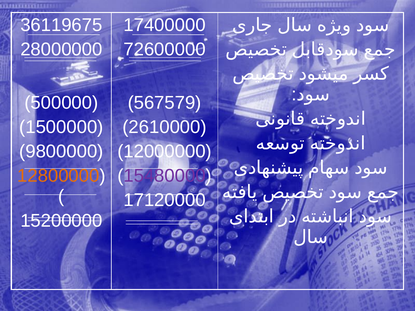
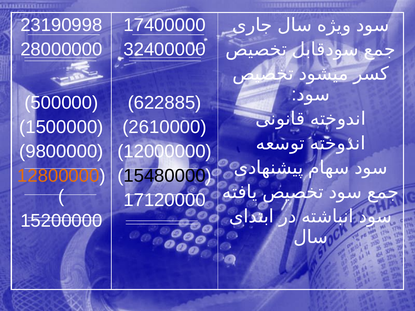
36119675: 36119675 -> 23190998 (61, 25)
72600000: 72600000 -> 32400000 (165, 50)
567579: 567579 -> 622885 (165, 103)
15480000 colour: purple -> black (165, 176)
